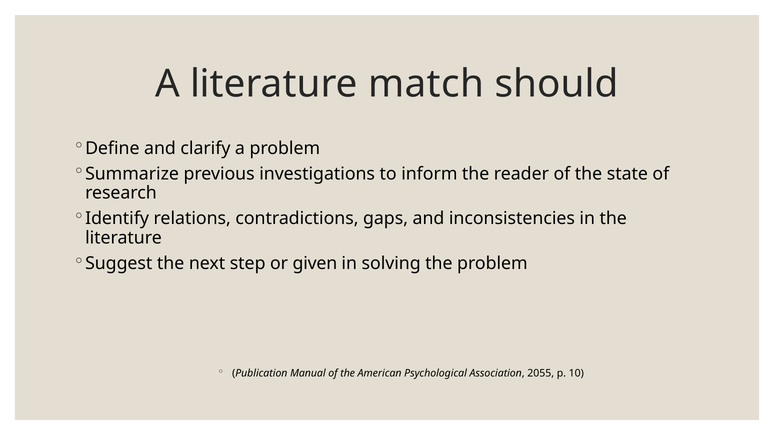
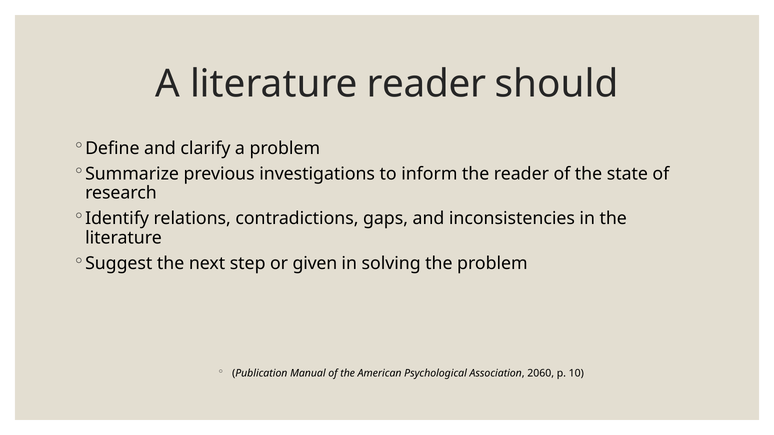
literature match: match -> reader (426, 84)
2055: 2055 -> 2060 (541, 374)
